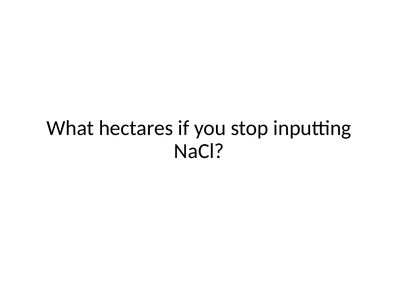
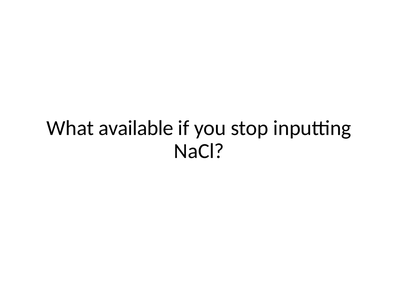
hectares: hectares -> available (136, 128)
